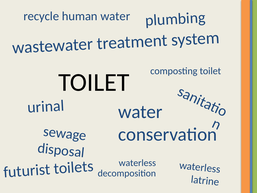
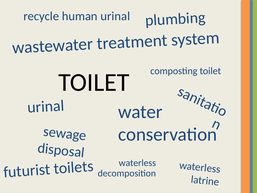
human water: water -> urinal (115, 16)
